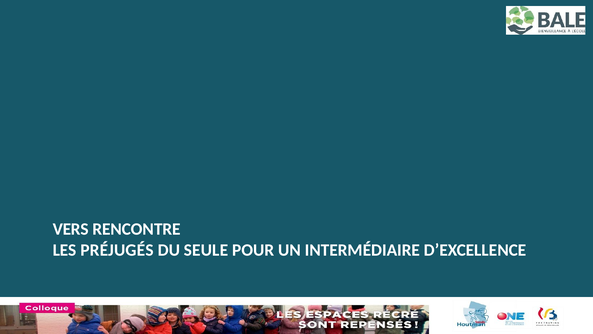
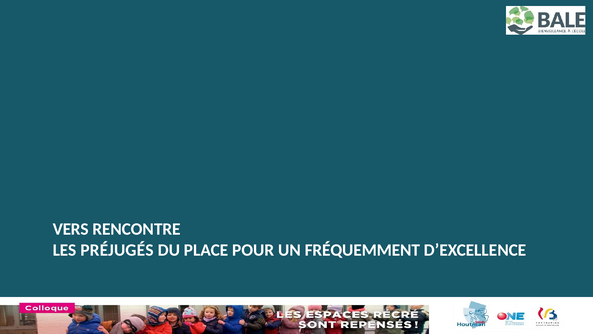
SEULE: SEULE -> PLACE (206, 250)
INTERMÉDIAIRE: INTERMÉDIAIRE -> FRÉQUEMMENT (362, 250)
